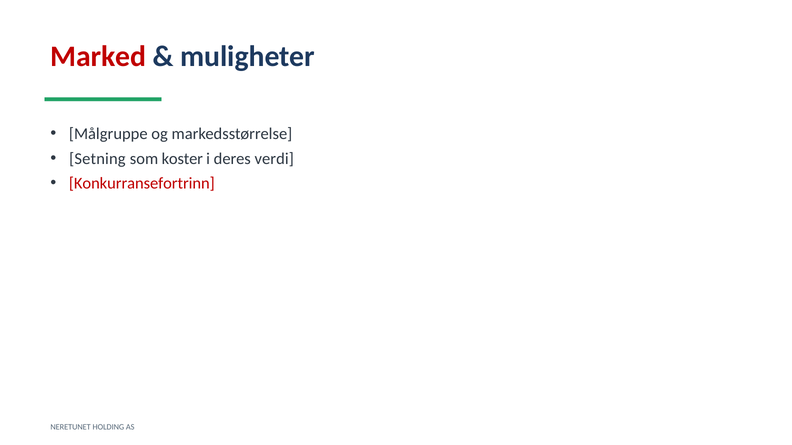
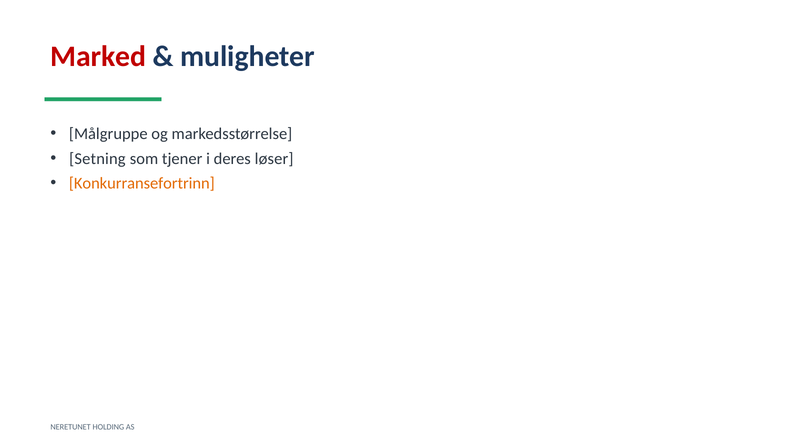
koster: koster -> tjener (182, 159)
verdi: verdi -> løser (274, 159)
Konkurransefortrinn colour: red -> orange (142, 184)
